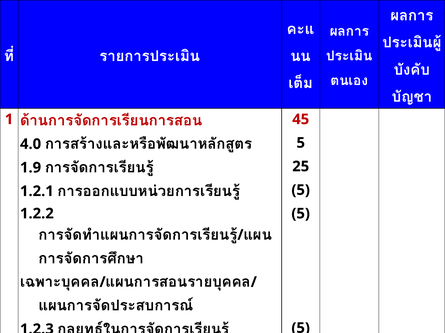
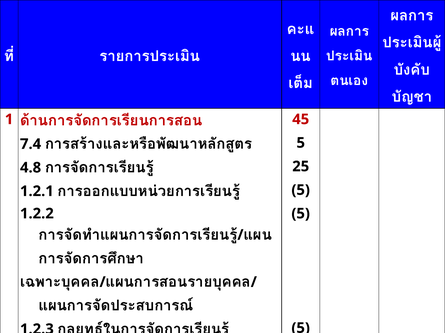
4.0: 4.0 -> 7.4 (31, 144)
1.9: 1.9 -> 4.8 (31, 168)
